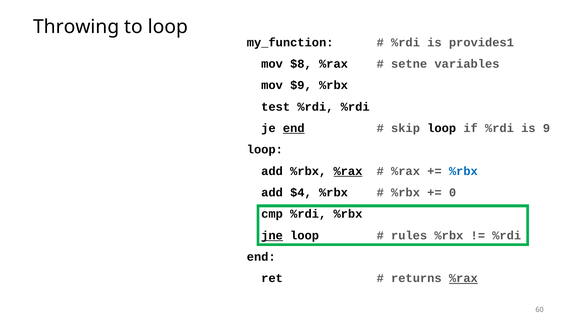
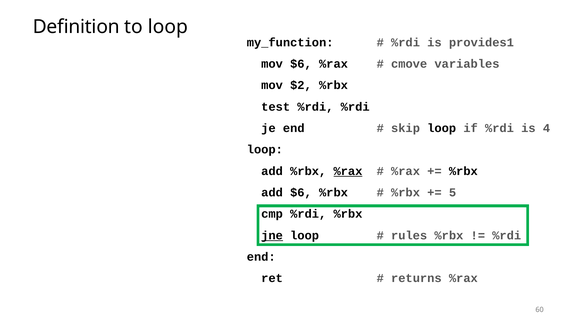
Throwing: Throwing -> Definition (76, 27)
mov $8: $8 -> $6 (301, 64)
setne: setne -> cmove (409, 64)
$9: $9 -> $2 (301, 85)
end underline: present -> none (294, 128)
9: 9 -> 4 (546, 128)
%rbx colour: blue -> black (463, 171)
add $4: $4 -> $6 (301, 192)
0: 0 -> 5 (453, 192)
%rax underline: present -> none (463, 278)
